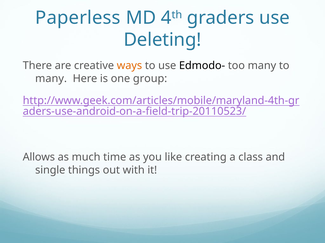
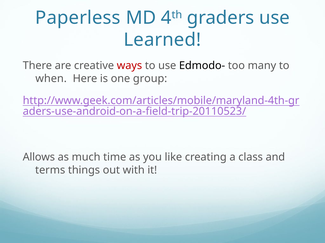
Deleting: Deleting -> Learned (162, 40)
ways colour: orange -> red (129, 66)
many: many -> when (51, 79)
single: single -> terms (50, 170)
